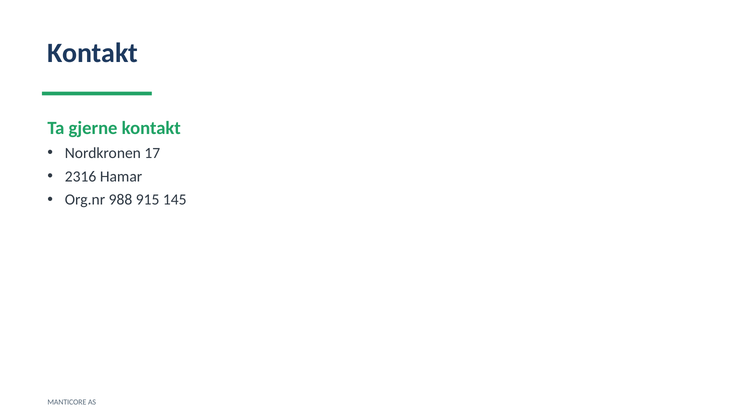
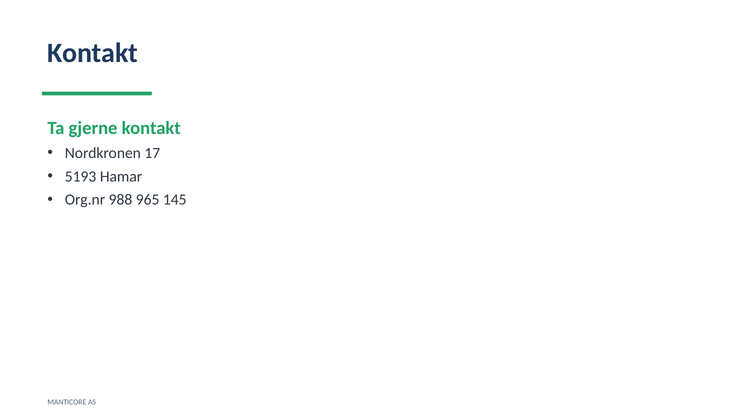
2316: 2316 -> 5193 (81, 176)
915: 915 -> 965 (148, 200)
